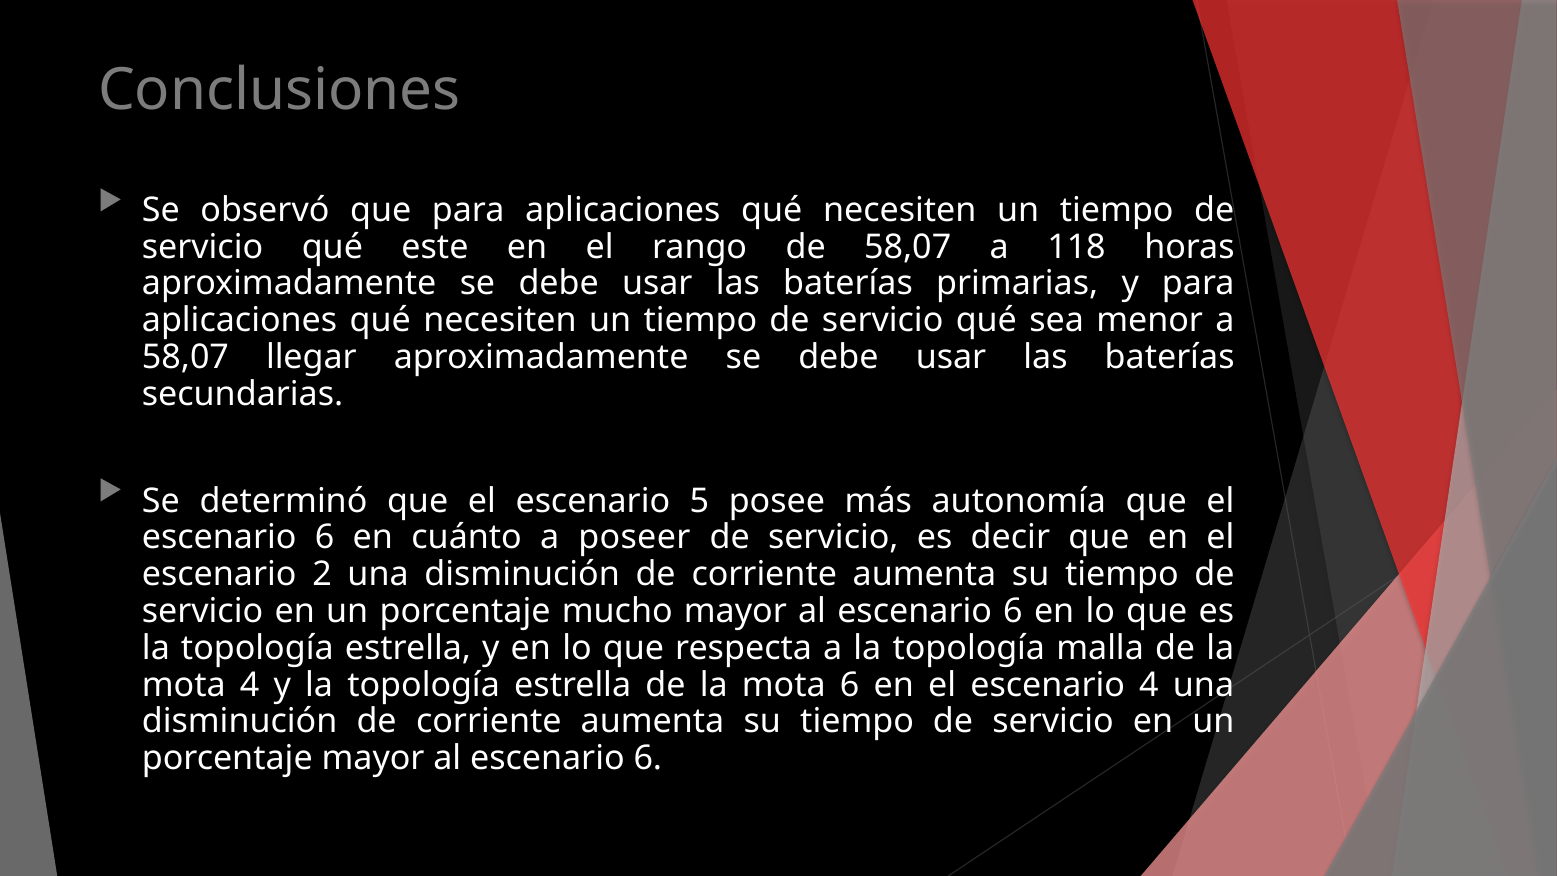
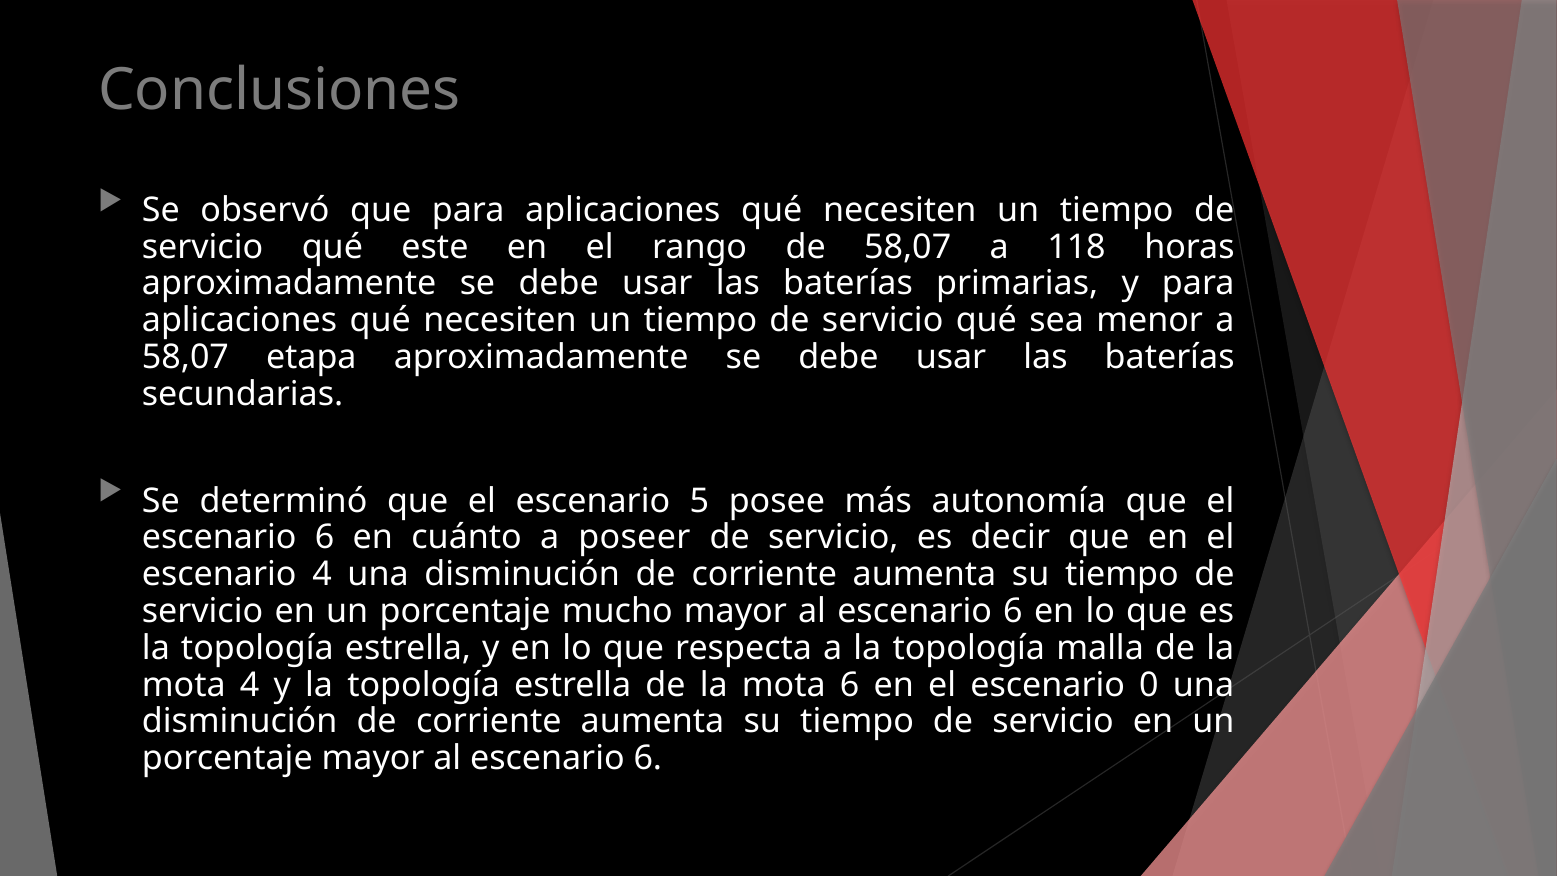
llegar: llegar -> etapa (311, 357)
escenario 2: 2 -> 4 (322, 574)
escenario 4: 4 -> 0 (1149, 685)
